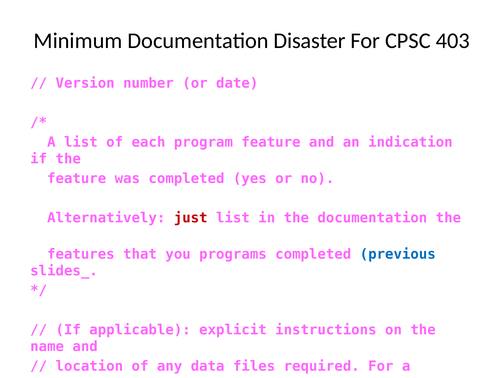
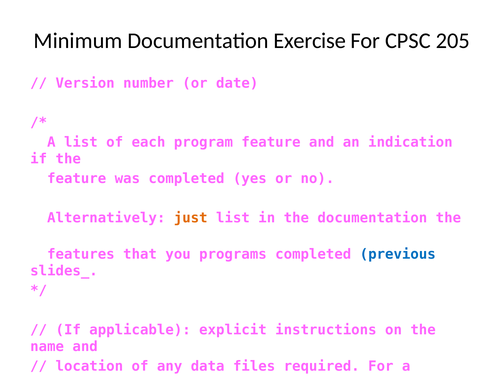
Disaster: Disaster -> Exercise (310, 41)
403: 403 -> 205 (453, 41)
just colour: red -> orange (191, 218)
